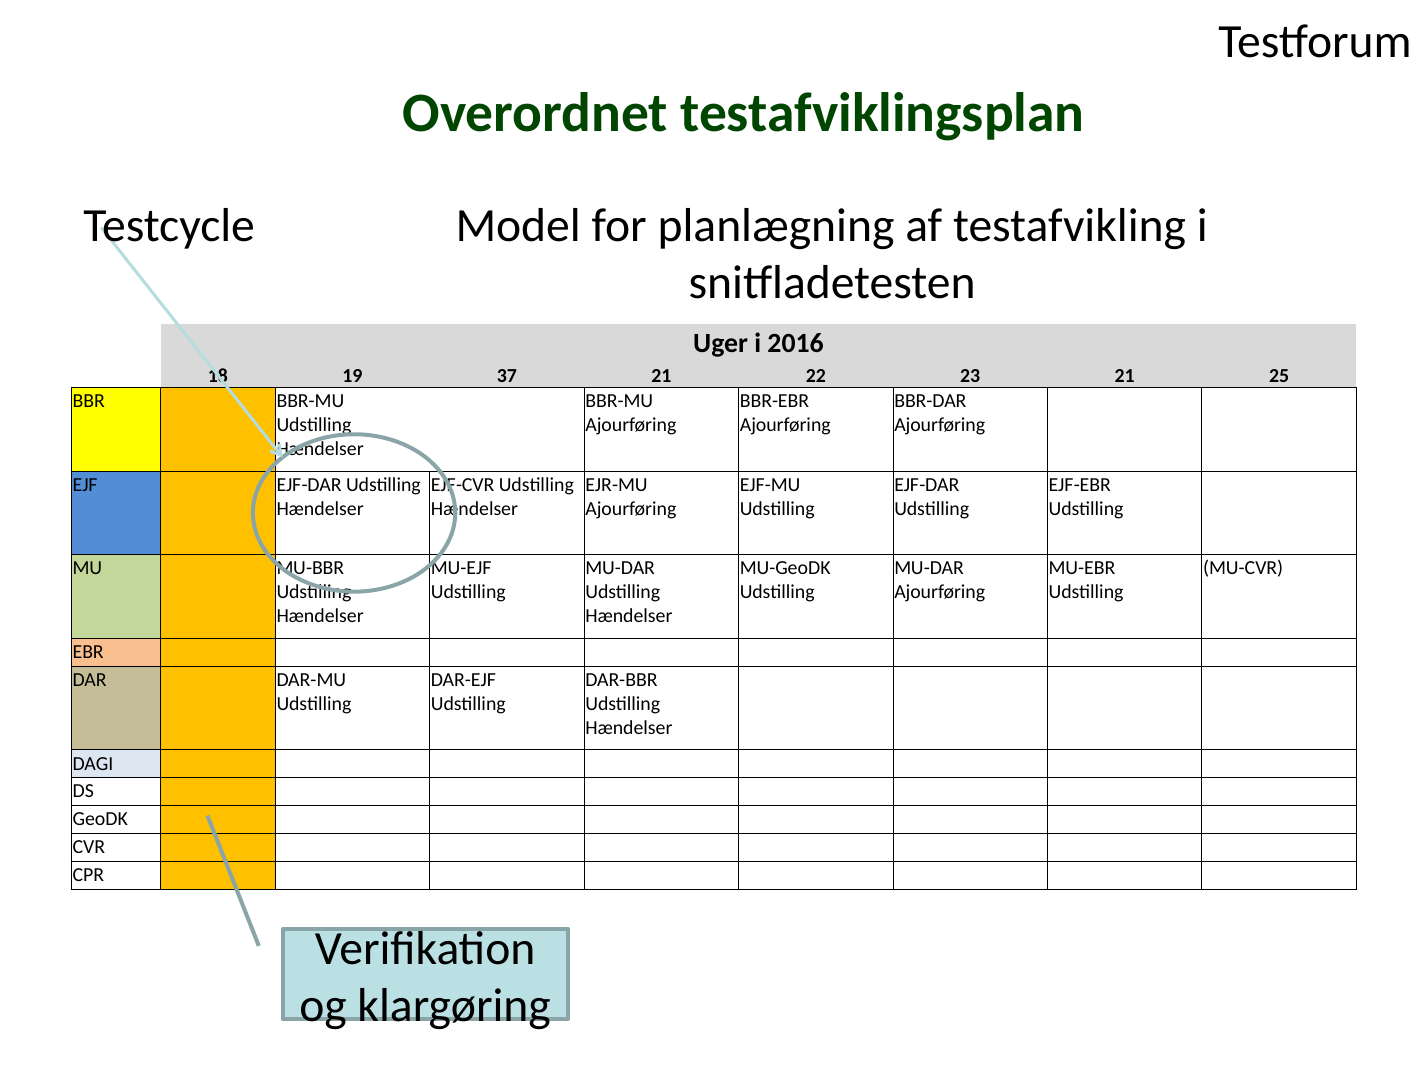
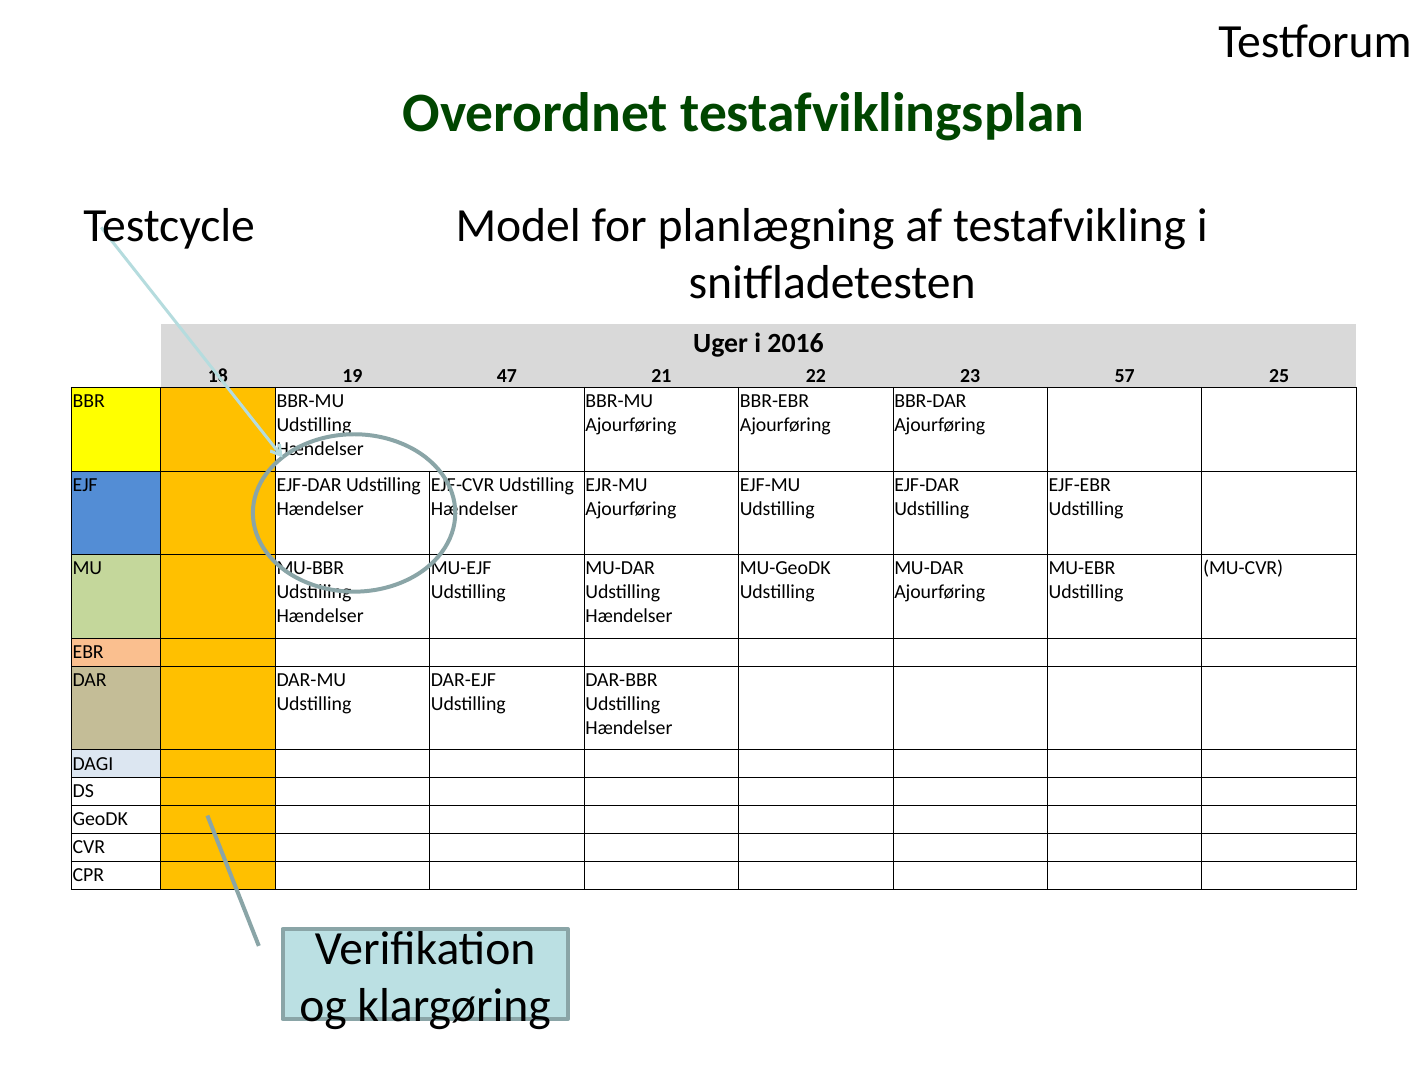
37: 37 -> 47 (507, 376)
23 21: 21 -> 57 (1125, 376)
